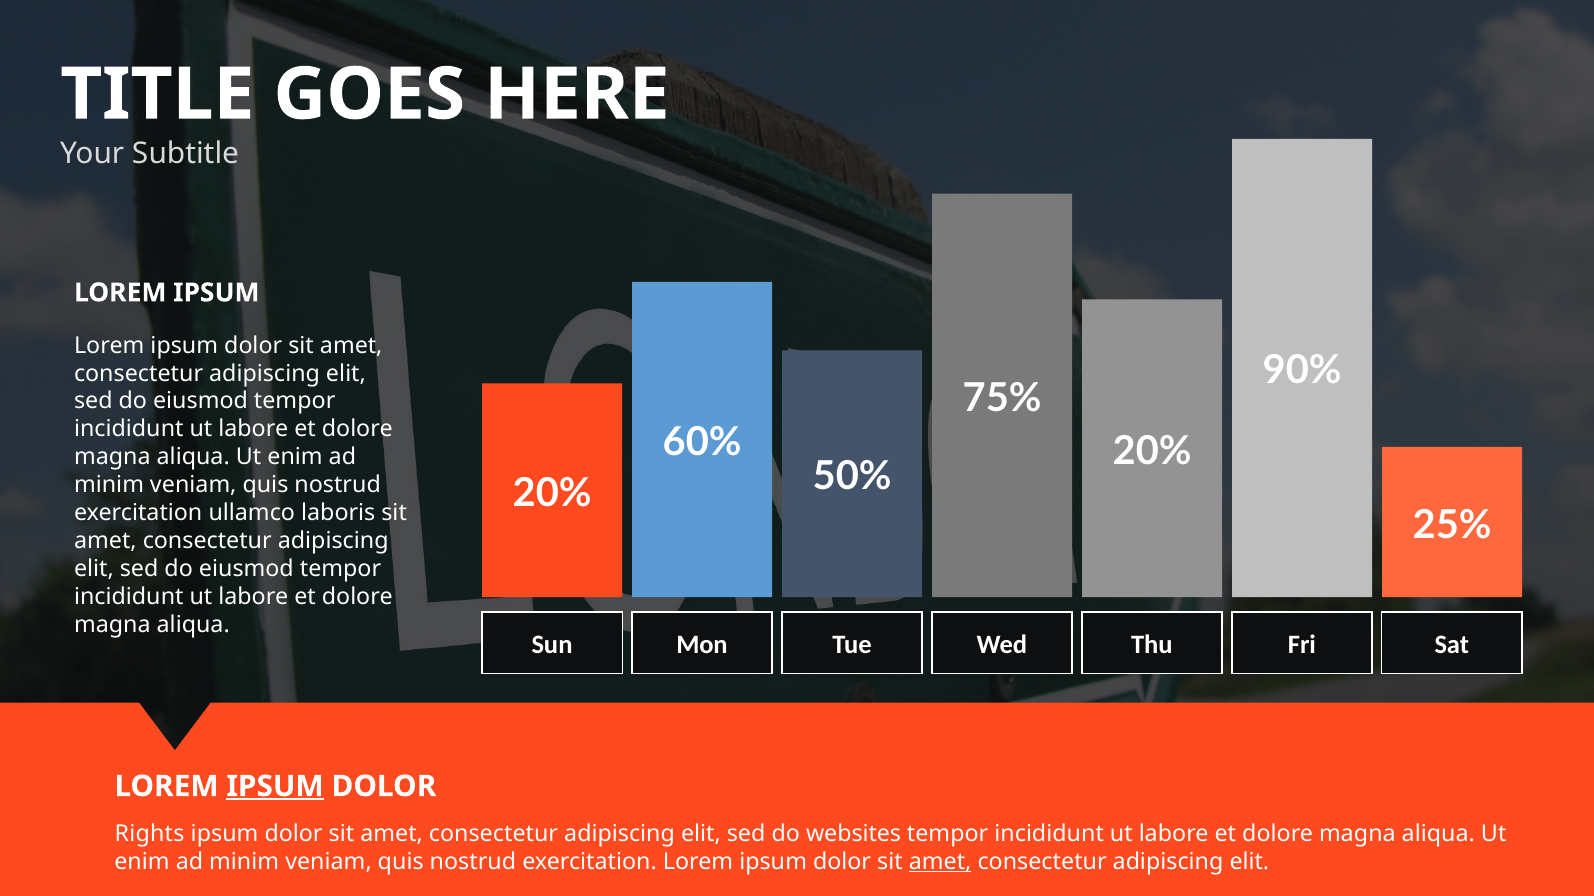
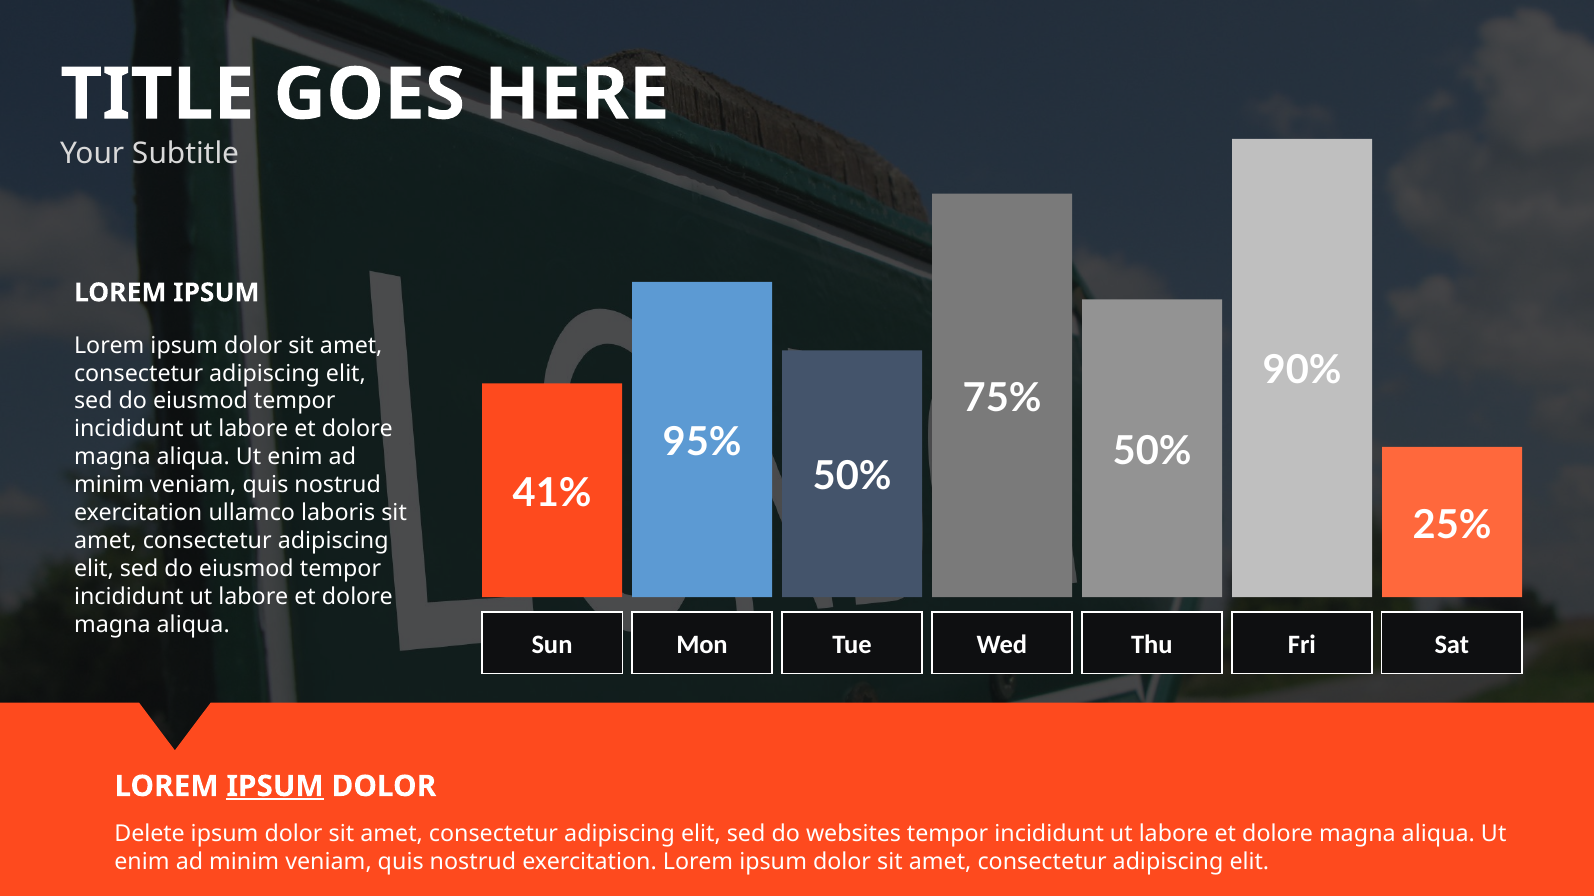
60%: 60% -> 95% (702, 443)
20%: 20% -> 50% (1152, 451)
20%: 20% -> 41% (552, 493)
Rights: Rights -> Delete (150, 834)
amet underline: present -> none (940, 862)
